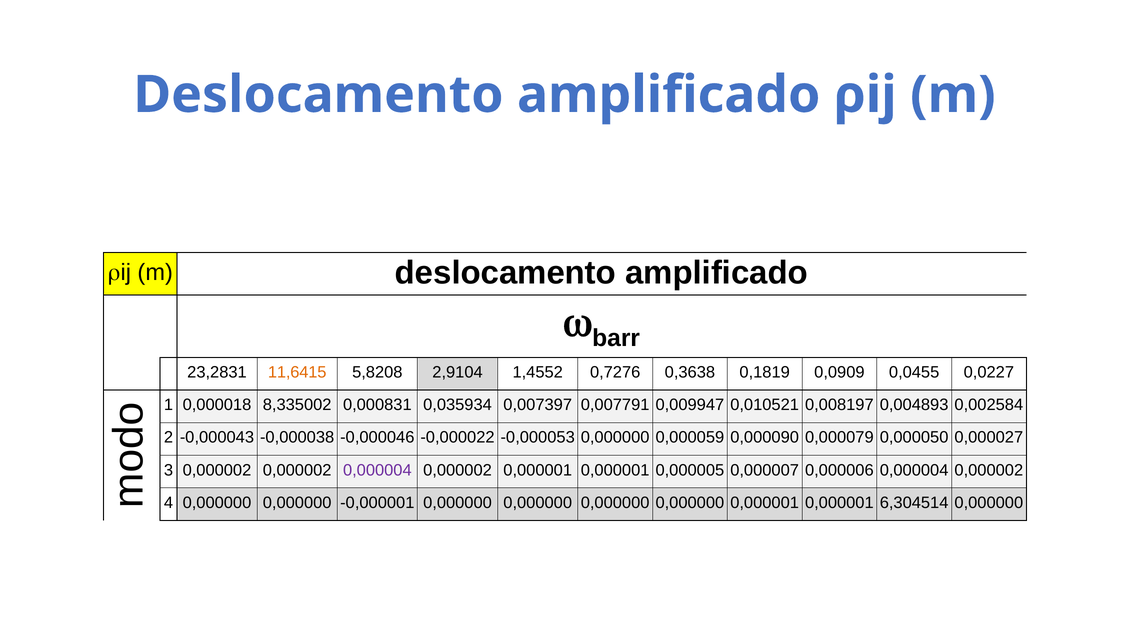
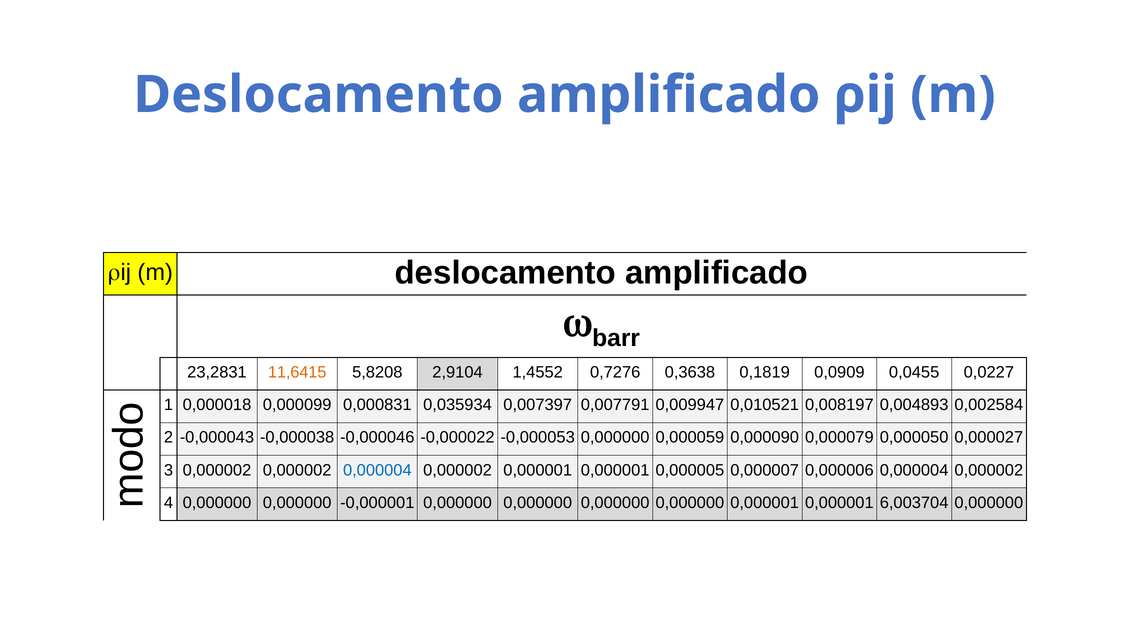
8,335002: 8,335002 -> 0,000099 (297, 405)
0,000004 colour: purple -> blue (377, 471)
6,304514: 6,304514 -> 6,003704 (914, 503)
